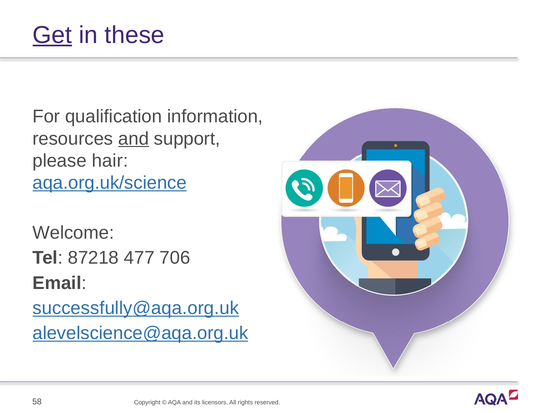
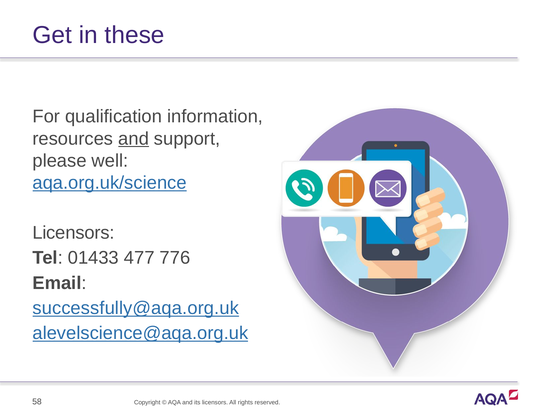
Get underline: present -> none (52, 35)
hair: hair -> well (110, 161)
Welcome: Welcome -> Licensors (73, 233)
87218: 87218 -> 01433 (93, 258)
706: 706 -> 776 (175, 258)
